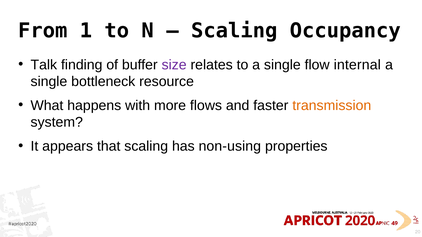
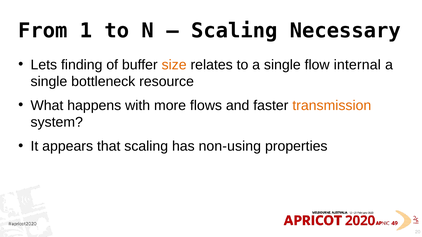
Occupancy: Occupancy -> Necessary (345, 31)
Talk: Talk -> Lets (44, 65)
size colour: purple -> orange (174, 65)
